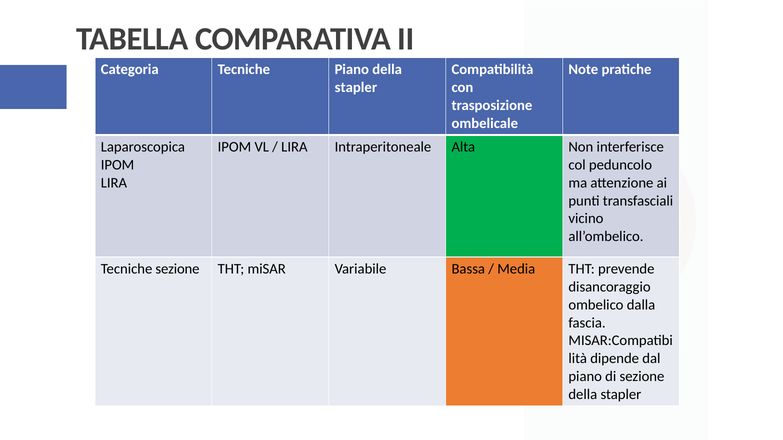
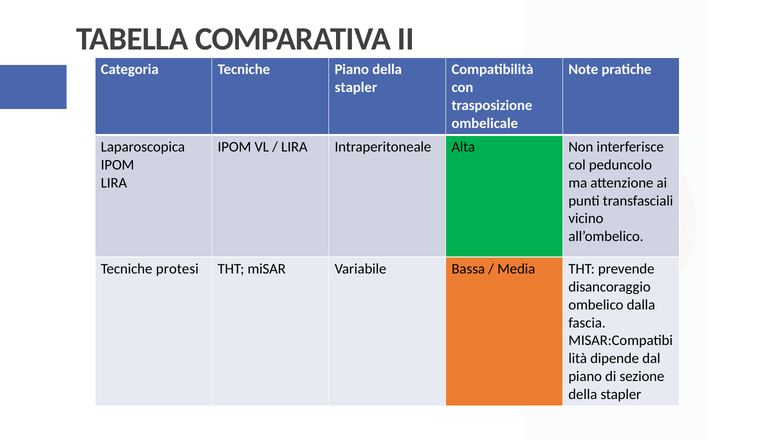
Tecniche sezione: sezione -> protesi (177, 269)
